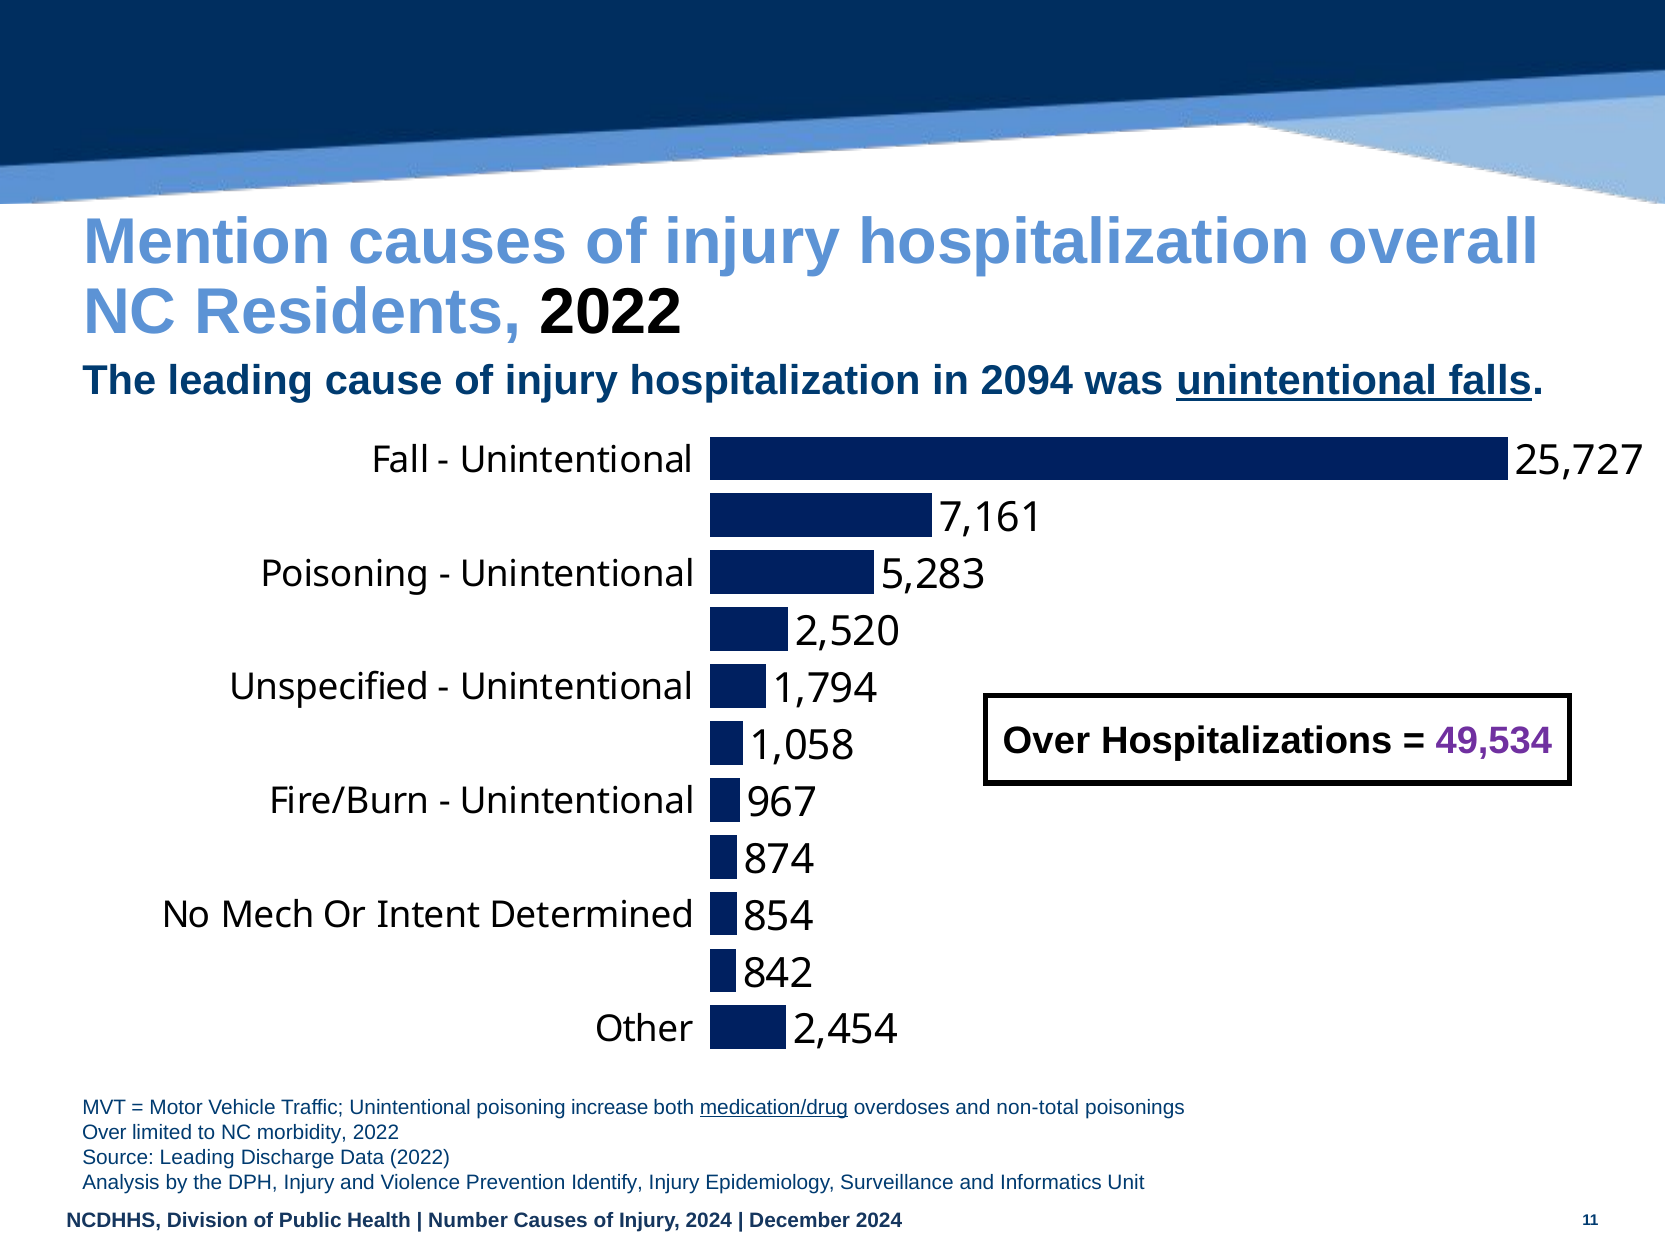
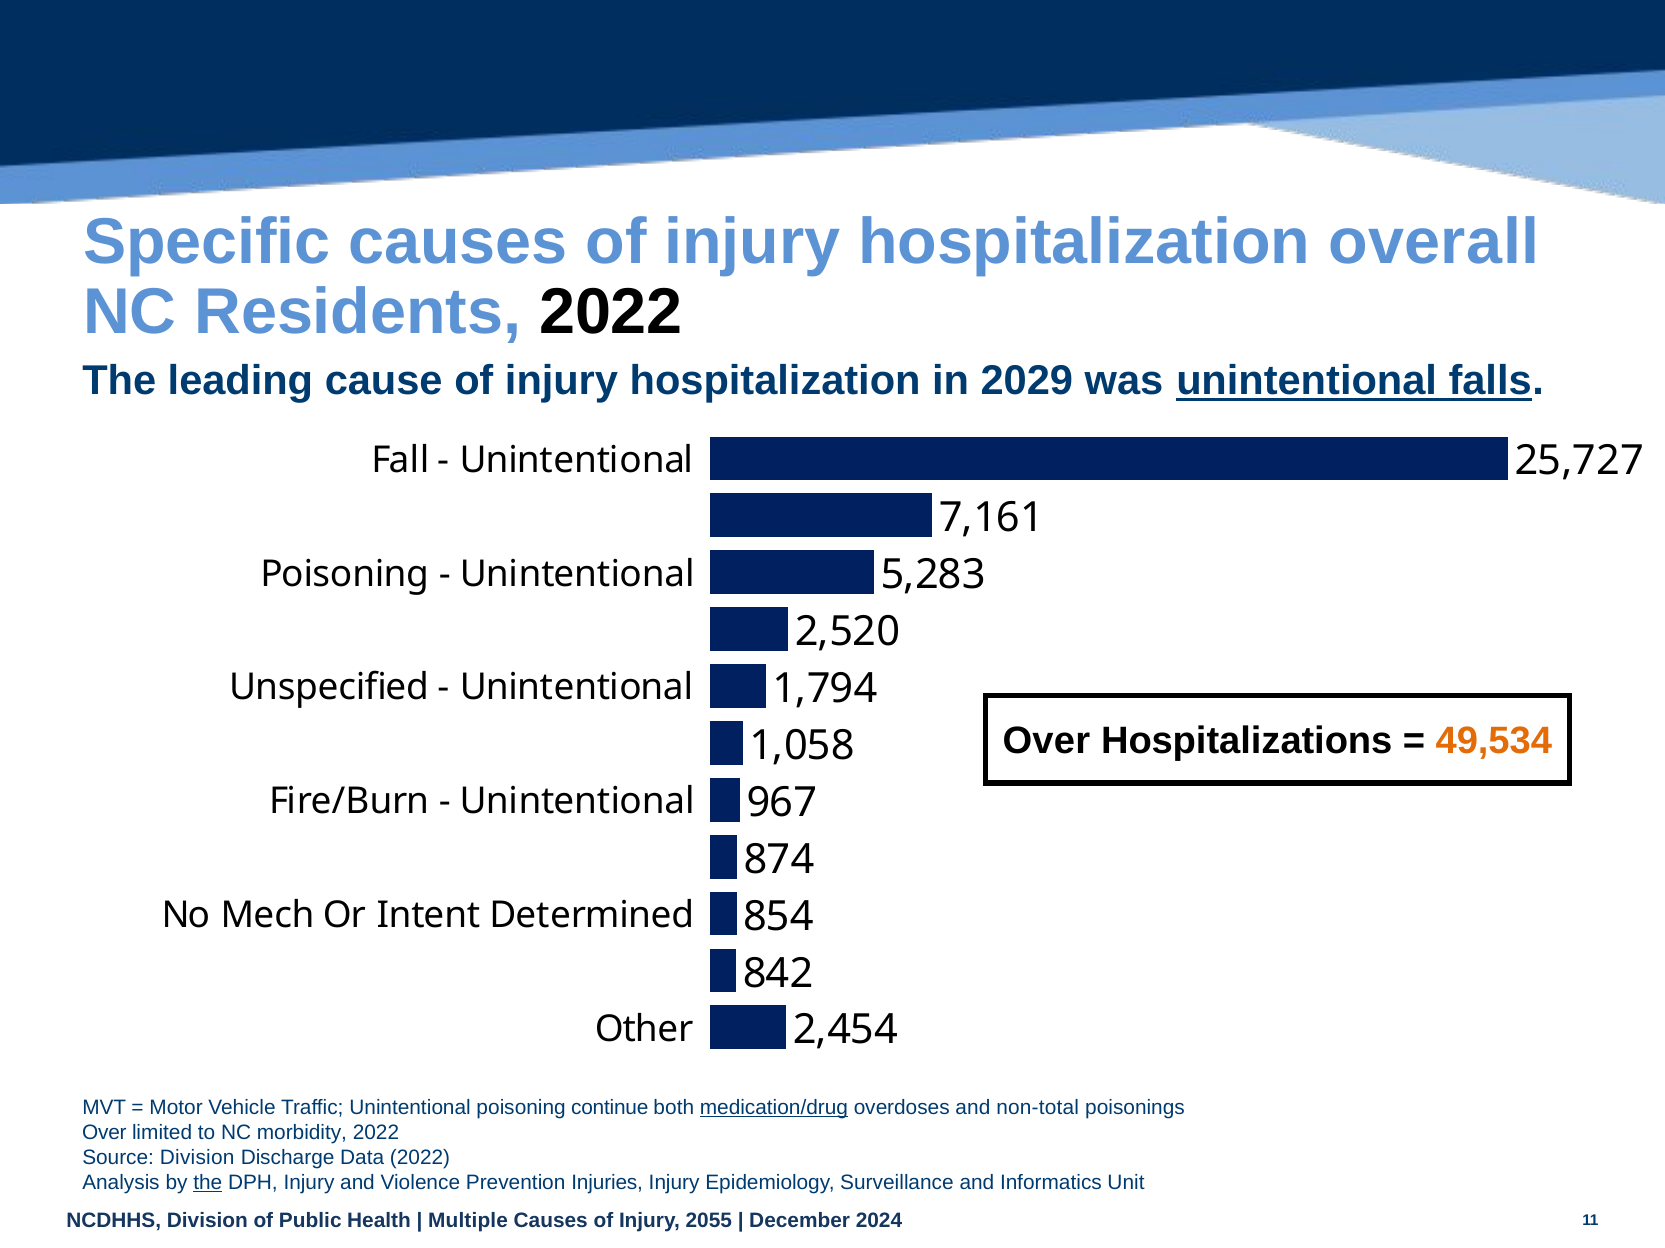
Mention: Mention -> Specific (207, 243)
2094: 2094 -> 2029 (1027, 381)
49,534 colour: purple -> orange (1494, 742)
increase: increase -> continue (610, 1108)
Source Leading: Leading -> Division (197, 1158)
the underline: none -> present (208, 1183)
Identify: Identify -> Injuries (607, 1183)
Number: Number -> Multiple (468, 1221)
Injury 2024: 2024 -> 2055 (709, 1221)
